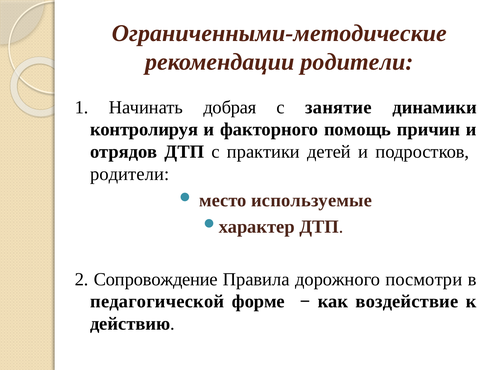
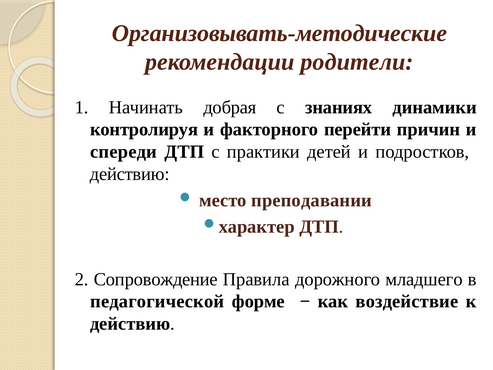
Ограниченными-методические: Ограниченными-методические -> Организовывать-методические (279, 33)
занятие: занятие -> знаниях (339, 107)
помощь: помощь -> перейти (358, 129)
отрядов: отрядов -> спереди (124, 152)
родители: родители -> действию (130, 174)
используемые: используемые -> преподавании (312, 200)
посмотри: посмотри -> младшего (424, 279)
